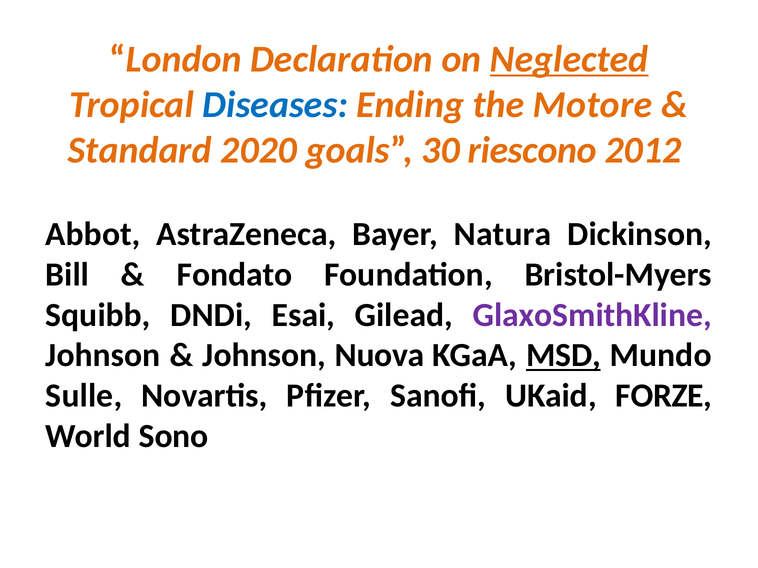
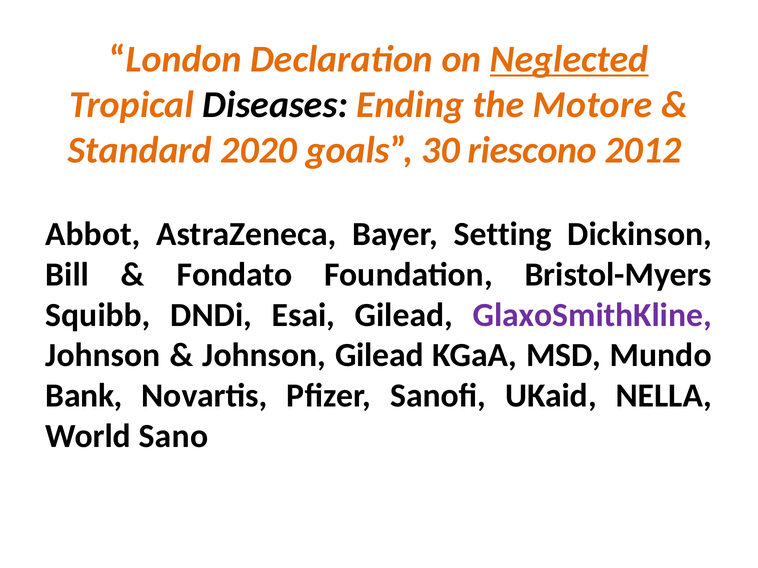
Diseases colour: blue -> black (275, 105)
Natura: Natura -> Setting (503, 234)
Johnson Nuova: Nuova -> Gilead (379, 356)
MSD underline: present -> none (564, 356)
Sulle: Sulle -> Bank (84, 396)
FORZE: FORZE -> NELLA (664, 396)
Sono: Sono -> Sano (173, 437)
